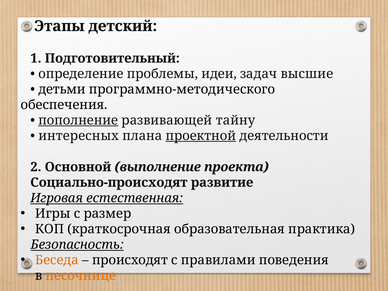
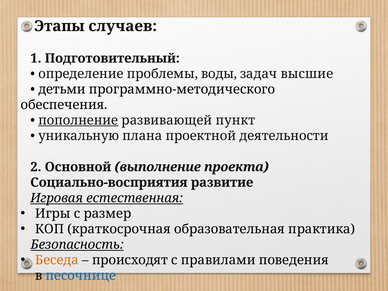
детский: детский -> случаев (123, 26)
идеи: идеи -> воды (219, 74)
тайну: тайну -> пункт (236, 120)
интересных: интересных -> уникальную (79, 136)
проектной underline: present -> none (201, 136)
Социально-происходят: Социально-происходят -> Социально-восприятия (109, 182)
песочнице colour: orange -> blue (81, 276)
